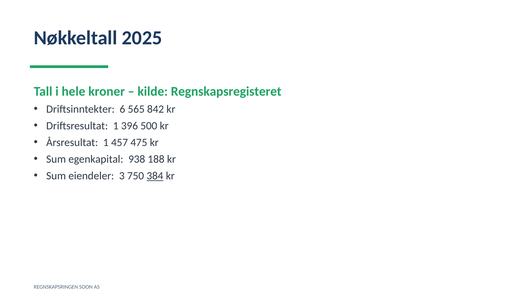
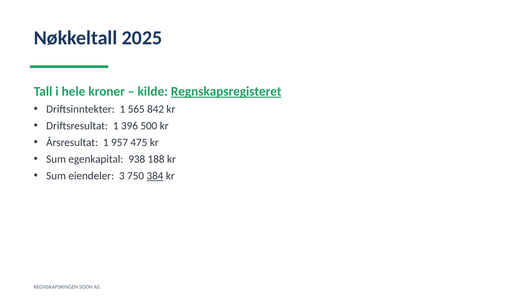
Regnskapsregisteret underline: none -> present (226, 91)
Driftsinntekter 6: 6 -> 1 (122, 109)
457: 457 -> 957 (120, 142)
